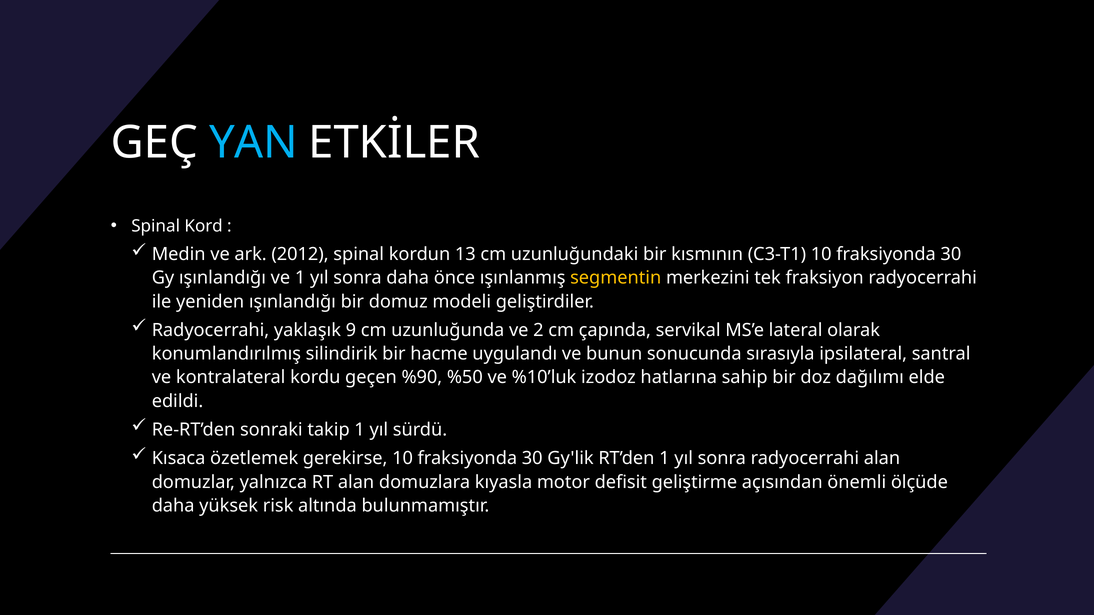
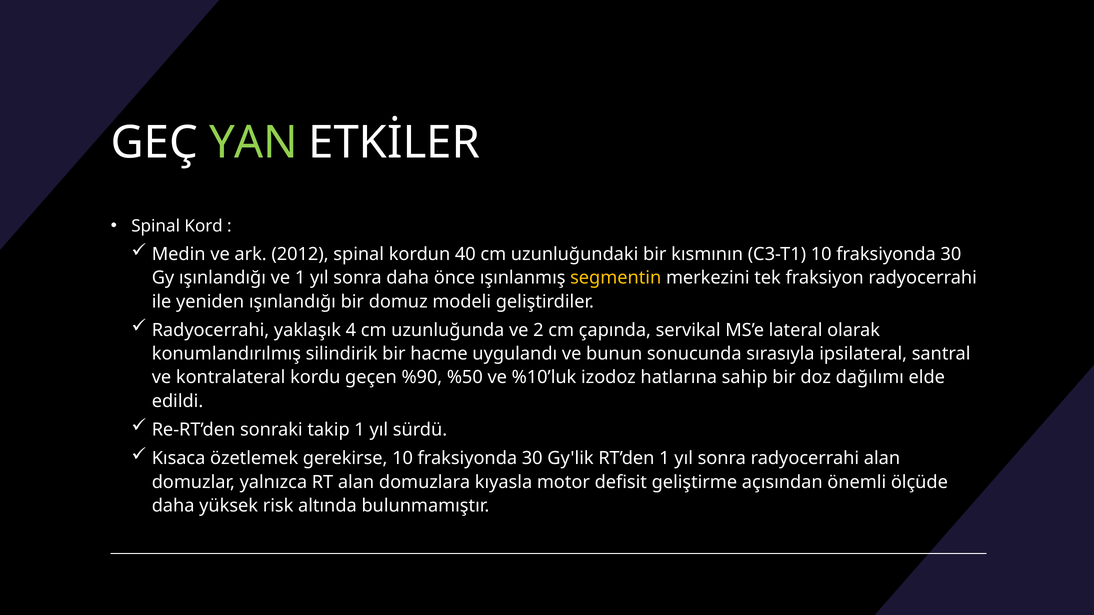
YAN colour: light blue -> light green (253, 143)
13: 13 -> 40 (465, 255)
9: 9 -> 4 (351, 330)
